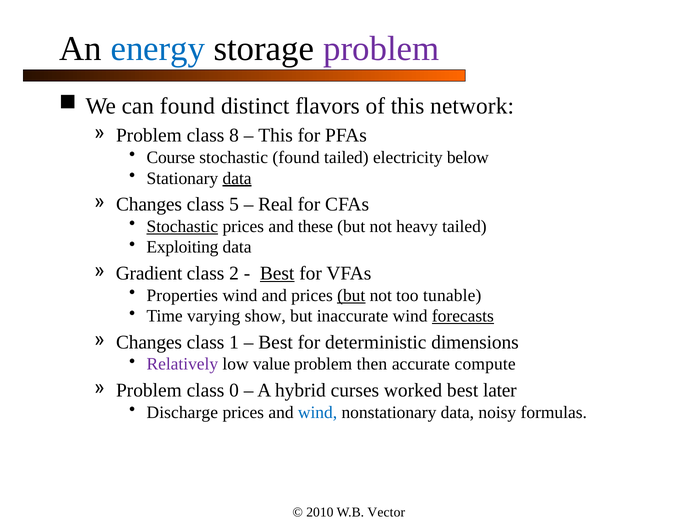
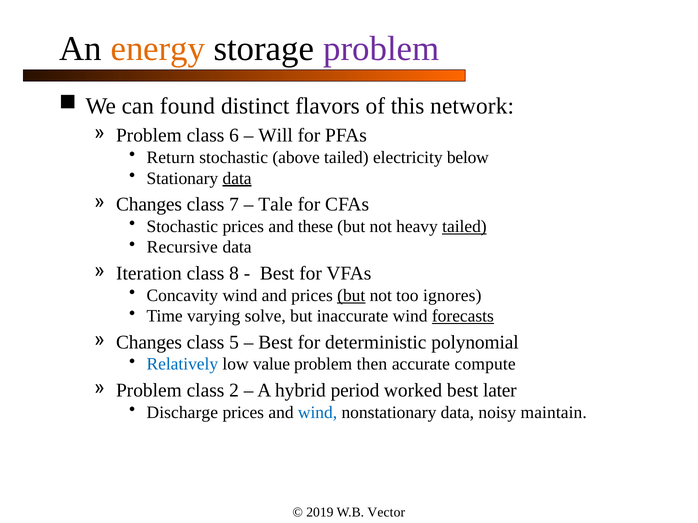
energy colour: blue -> orange (158, 49)
8: 8 -> 6 (234, 136)
This: This -> Will (276, 136)
Course: Course -> Return (171, 158)
stochastic found: found -> above (296, 158)
5: 5 -> 7 (234, 205)
Real: Real -> Tale (276, 205)
Stochastic underline: present -> none (182, 227)
tailed underline: none -> present (464, 227)
Exploiting: Exploiting -> Recursive (182, 247)
Gradient: Gradient -> Iteration (149, 274)
2: 2 -> 8 (234, 274)
Best underline: present -> none (277, 274)
Properties: Properties -> Concavity (182, 296)
tunable: tunable -> ignores (452, 296)
show: show -> solve (265, 317)
1: 1 -> 5 (234, 343)
dimensions: dimensions -> polynomial (475, 343)
Relatively colour: purple -> blue (182, 365)
0: 0 -> 2 (234, 391)
curses: curses -> period (355, 391)
formulas: formulas -> maintain (554, 413)
2010: 2010 -> 2019 (320, 513)
